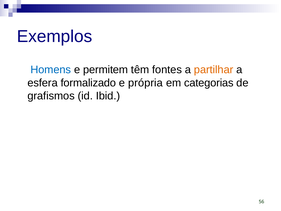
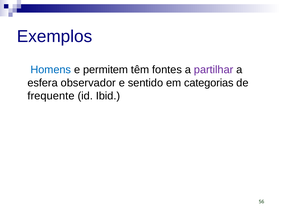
partilhar colour: orange -> purple (214, 70)
formalizado: formalizado -> observador (88, 83)
própria: própria -> sentido (146, 83)
grafismos: grafismos -> frequente (51, 96)
